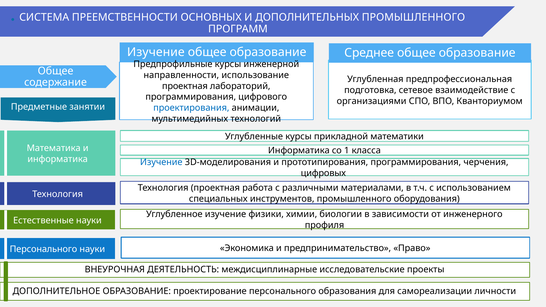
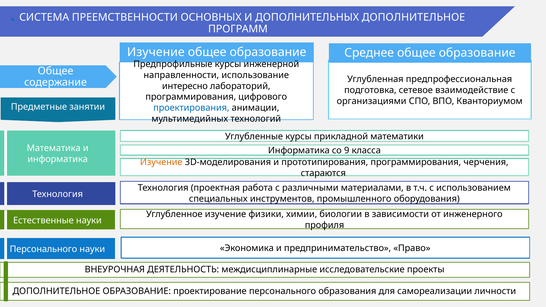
ДОПОЛНИТЕЛЬНЫХ ПРОМЫШЛЕННОГО: ПРОМЫШЛЕННОГО -> ДОПОЛНИТЕЛЬНОЕ (413, 17)
проектная: проектная -> интересно (185, 86)
1: 1 -> 9 (347, 151)
Изучение colour: blue -> orange (161, 162)
цифровых: цифровых -> стараются (323, 173)
